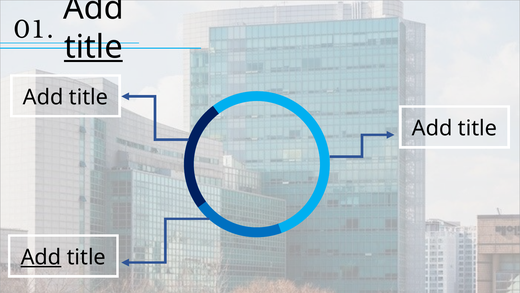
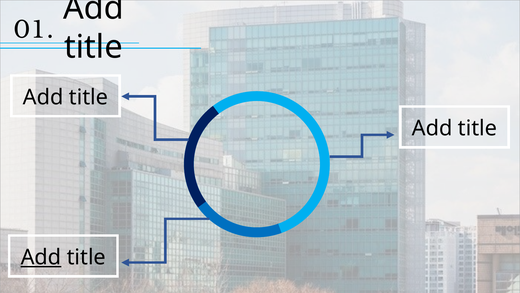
title underline: present -> none (93, 47)
